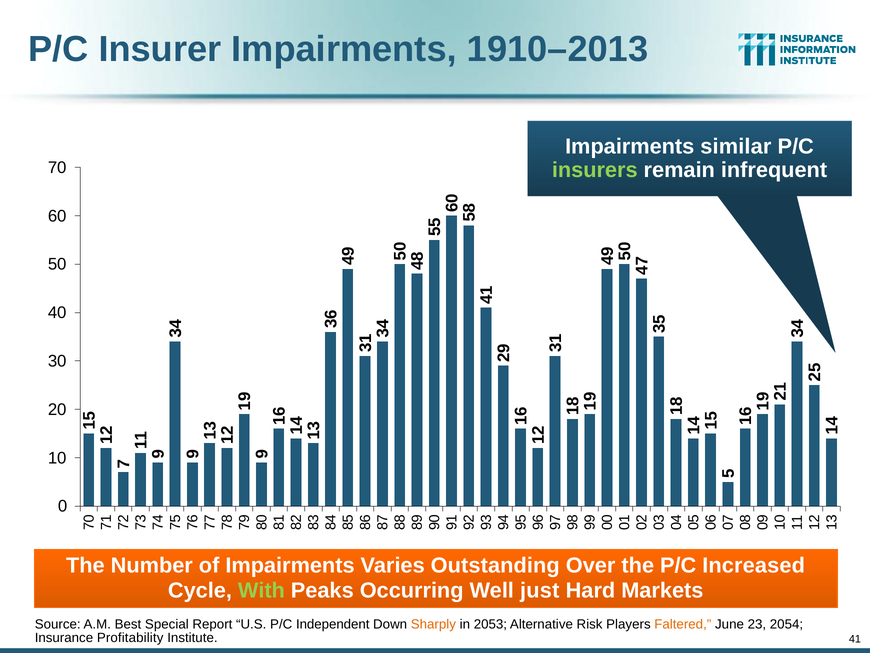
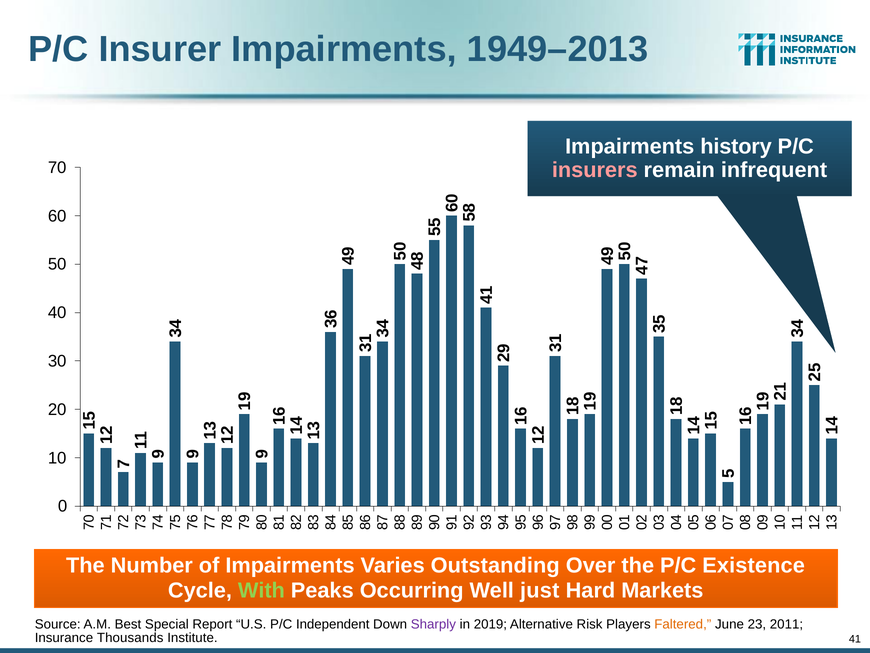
1910–2013: 1910–2013 -> 1949–2013 (558, 49)
similar: similar -> history (736, 147)
insurers colour: light green -> pink (595, 170)
Increased: Increased -> Existence (754, 565)
Sharply colour: orange -> purple (433, 624)
2053: 2053 -> 2019 (490, 624)
2054: 2054 -> 2011 (786, 624)
Profitability: Profitability -> Thousands (130, 637)
